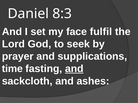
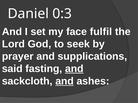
8:3: 8:3 -> 0:3 (62, 14)
time: time -> said (12, 69)
and underline: none -> present (65, 81)
